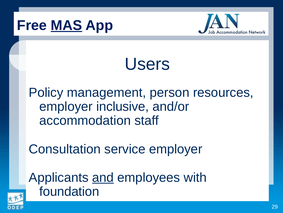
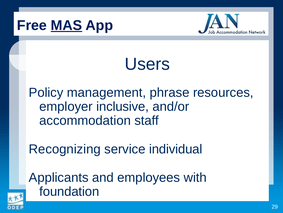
person: person -> phrase (170, 92)
Consultation: Consultation -> Recognizing (65, 149)
service employer: employer -> individual (176, 149)
and underline: present -> none (103, 177)
